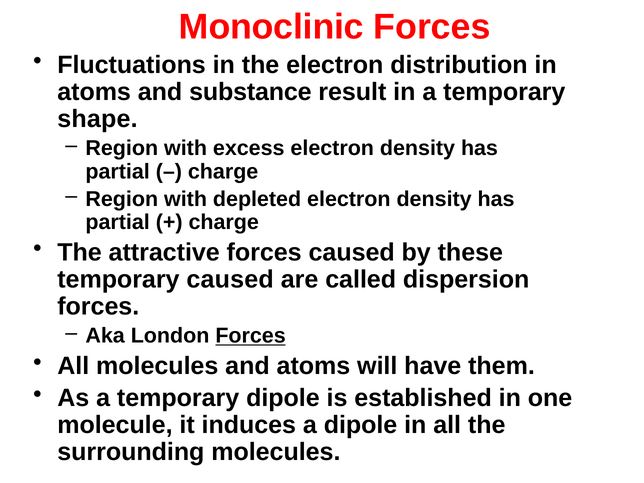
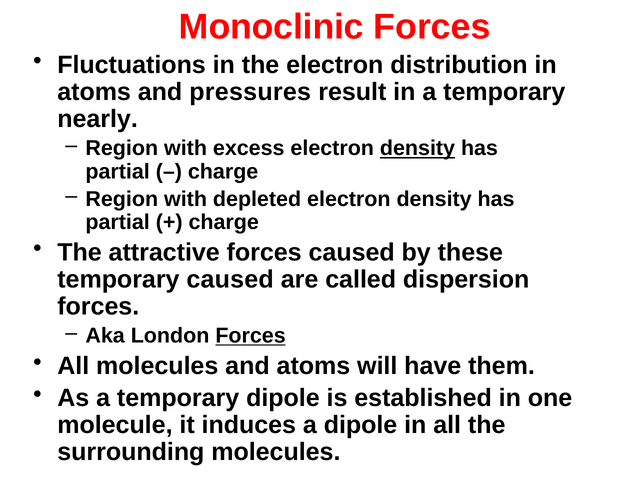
substance: substance -> pressures (250, 92)
shape: shape -> nearly (98, 119)
density underline: none -> present (417, 148)
